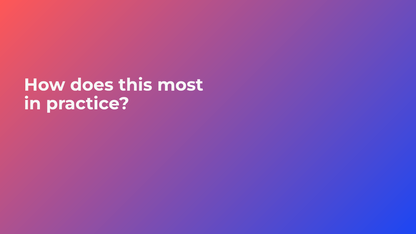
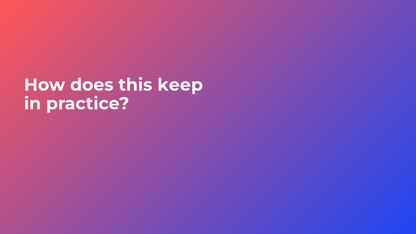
most: most -> keep (180, 85)
